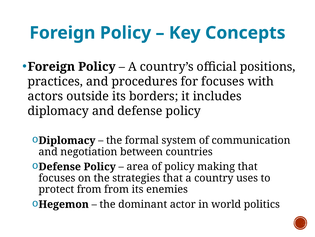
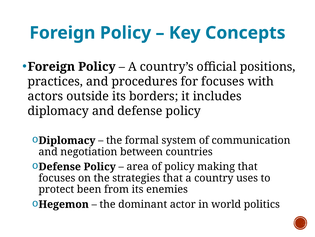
protect from: from -> been (89, 189)
